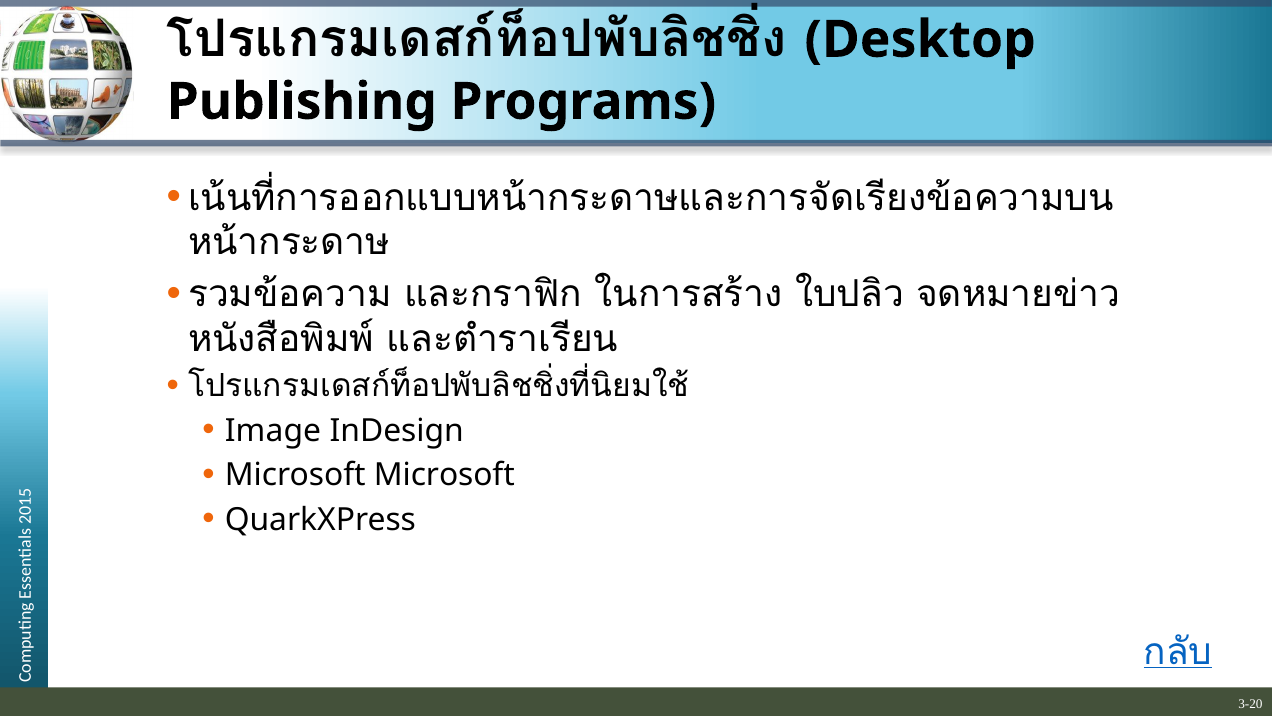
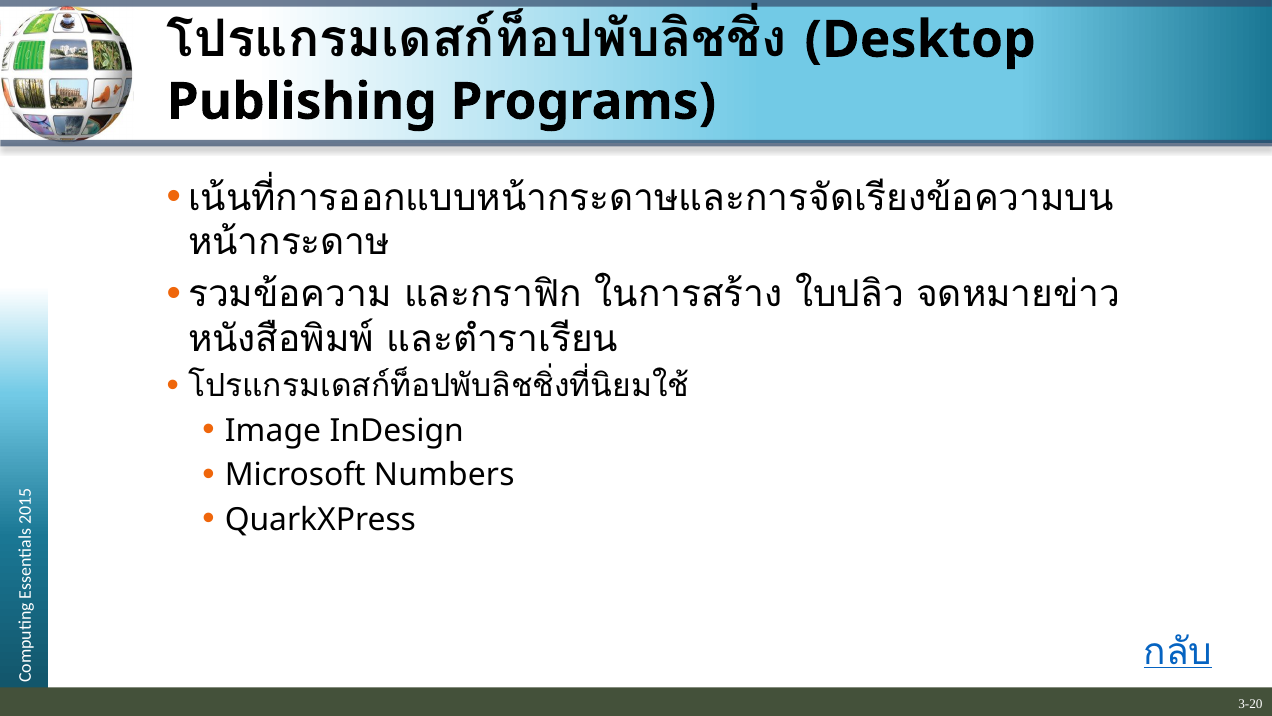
Microsoft Microsoft: Microsoft -> Numbers (444, 475)
